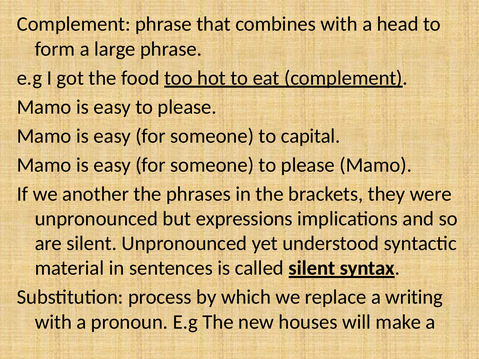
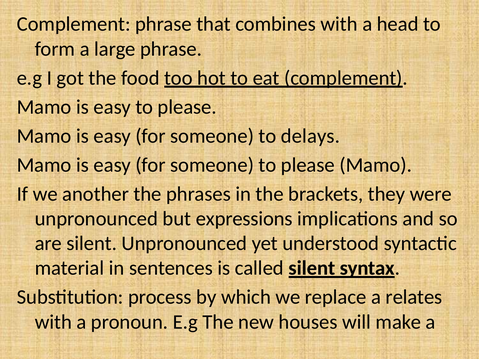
capital: capital -> delays (310, 136)
writing: writing -> relates (414, 297)
